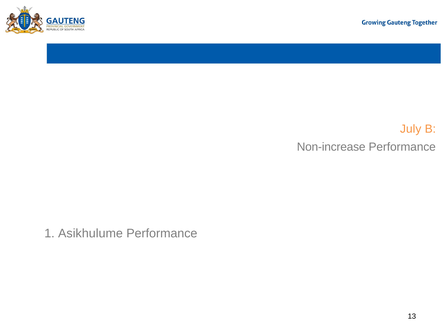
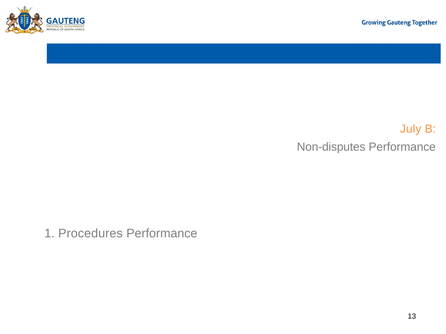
Non-increase: Non-increase -> Non-disputes (331, 147)
Asikhulume: Asikhulume -> Procedures (90, 234)
